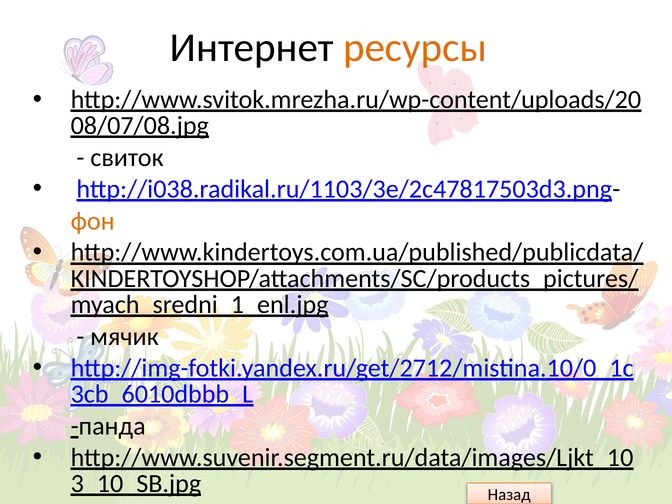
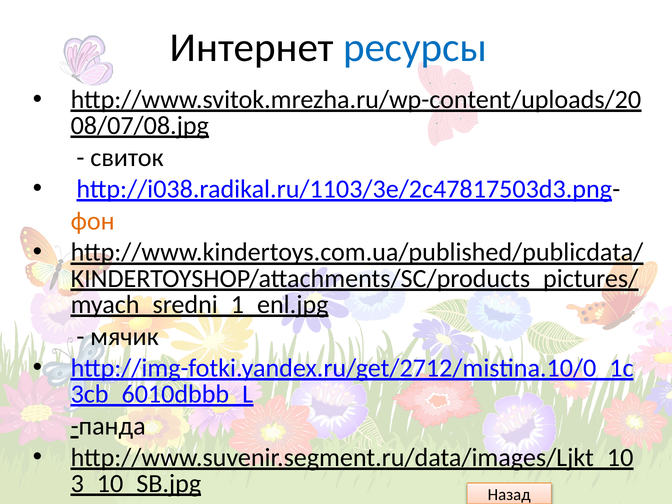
ресурсы colour: orange -> blue (415, 47)
